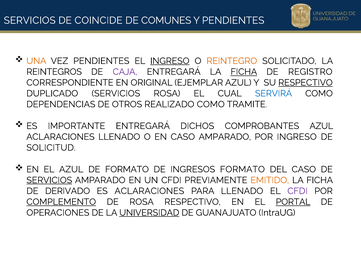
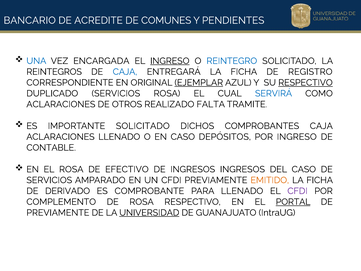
SERVICIOS: SERVICIOS -> BANCARIO (30, 20)
COINCIDE: COINCIDE -> ACREDITE (99, 20)
UNA colour: orange -> blue (36, 61)
VEZ PENDIENTES: PENDIENTES -> ENCARGADA (101, 61)
REINTEGRO colour: orange -> blue (232, 61)
CAJA colour: purple -> blue (125, 72)
FICHA underline: present -> none (244, 72)
EJEMPLAR underline: none -> present (199, 83)
DEPENDENCIAS: DEPENDENCIAS -> ACLARACIONES (61, 104)
REALIZADO COMO: COMO -> FALTA (211, 104)
IMPORTANTE ENTREGARÁ: ENTREGARÁ -> SOLICITADO (143, 126)
COMPROBANTES AZUL: AZUL -> CAJA (321, 126)
CASO AMPARADO: AMPARADO -> DEPÓSITOS (225, 137)
SOLICITUD: SOLICITUD -> CONTABLE (51, 148)
EL AZUL: AZUL -> ROSA (71, 169)
DE FORMATO: FORMATO -> EFECTIVO (127, 169)
INGRESOS FORMATO: FORMATO -> INGRESOS (242, 169)
SERVICIOS underline: present -> none (49, 180)
ES ACLARACIONES: ACLARACIONES -> COMPROBANTE (149, 191)
COMPLEMENTO underline: present -> none (61, 202)
OPERACIONES: OPERACIONES -> PREVIAMENTE (58, 212)
